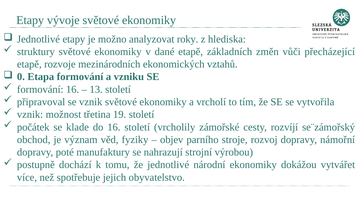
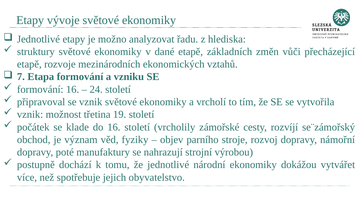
roky: roky -> řadu (188, 39)
0: 0 -> 7 (21, 77)
13: 13 -> 24 (96, 89)
